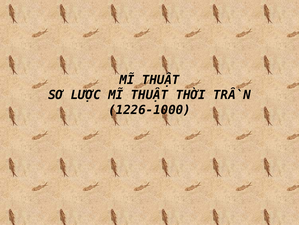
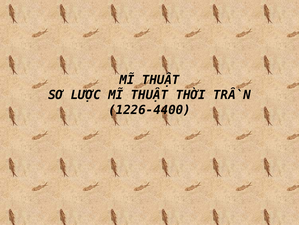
1226-1000: 1226-1000 -> 1226-4400 (149, 110)
